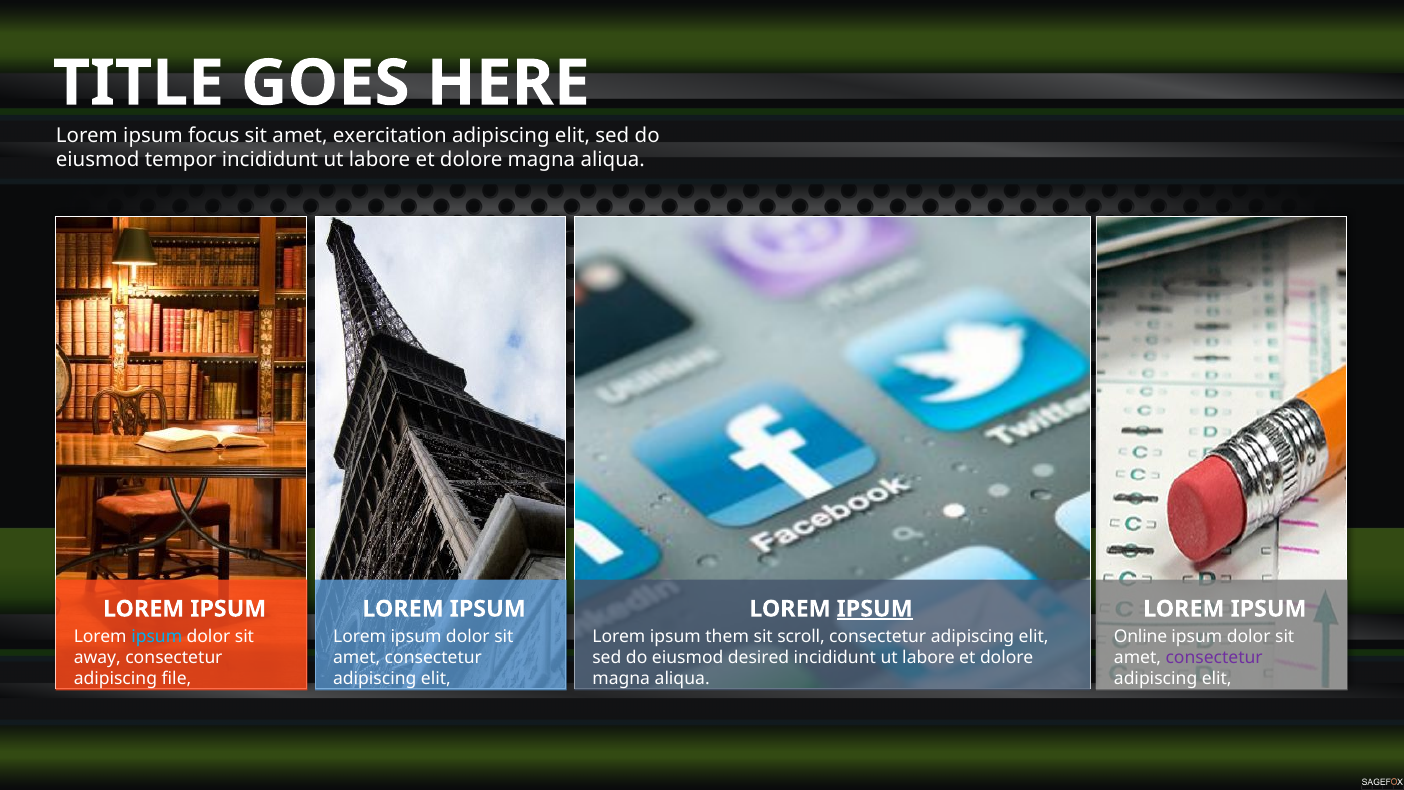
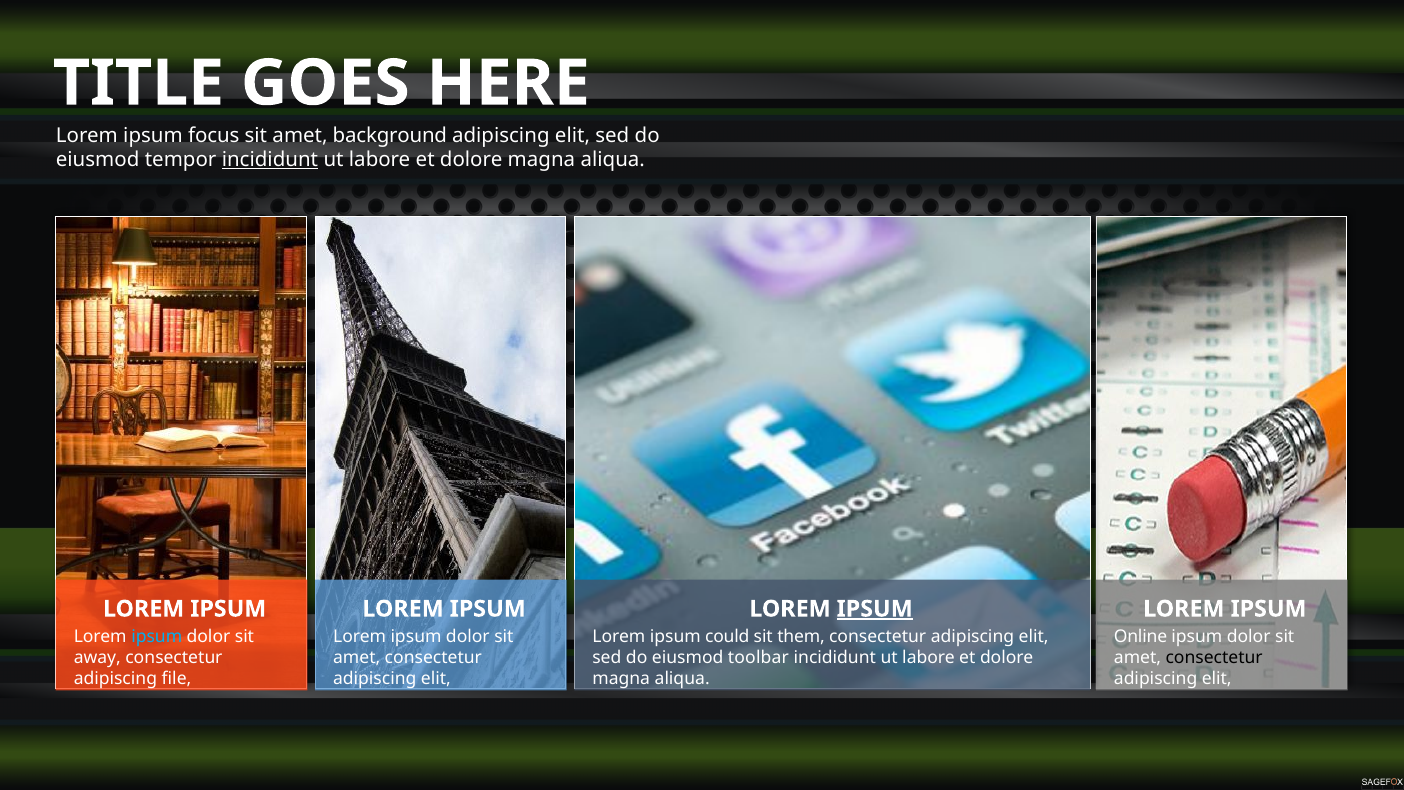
exercitation: exercitation -> background (390, 135)
incididunt underline: none -> present (270, 160)
them: them -> could (727, 636)
scroll: scroll -> them (801, 636)
desired: desired -> toolbar (758, 657)
consectetur colour: purple -> black (1214, 657)
